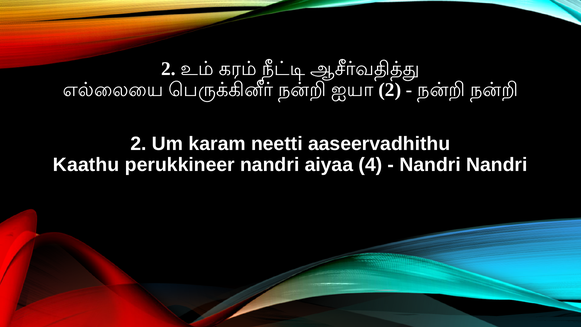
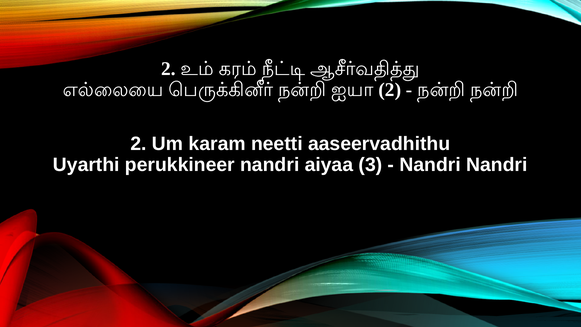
Kaathu: Kaathu -> Uyarthi (86, 165)
4: 4 -> 3 (370, 165)
